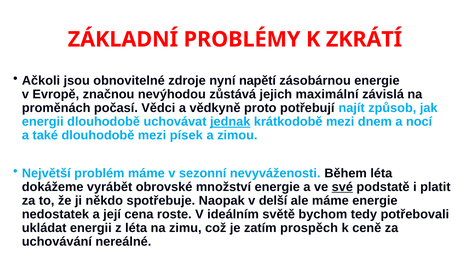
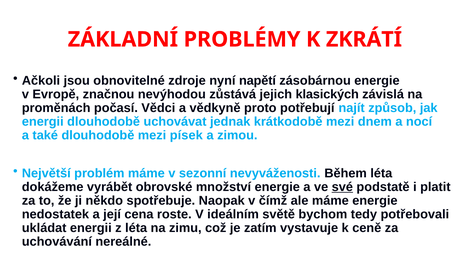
maximální: maximální -> klasických (327, 94)
jednak underline: present -> none (230, 122)
delší: delší -> čímž (273, 201)
prospěch: prospěch -> vystavuje (309, 228)
